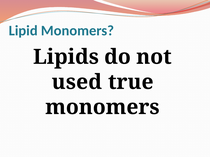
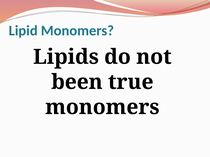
used: used -> been (77, 82)
